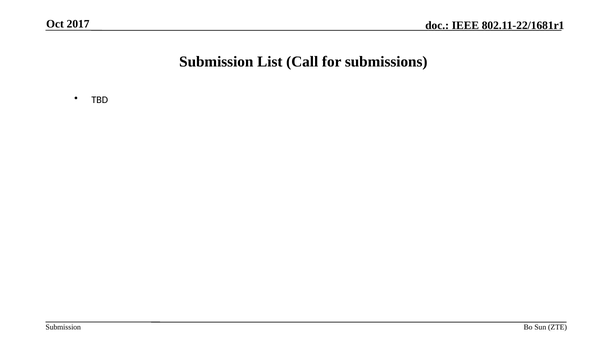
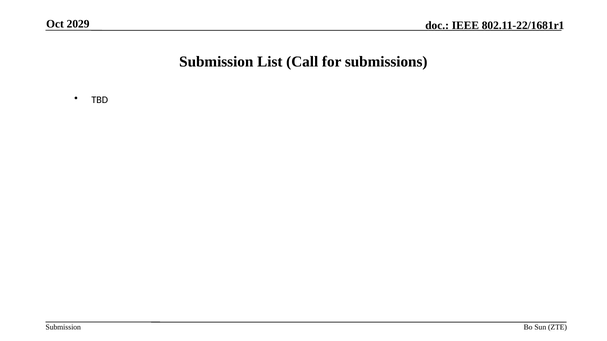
2017: 2017 -> 2029 (78, 24)
